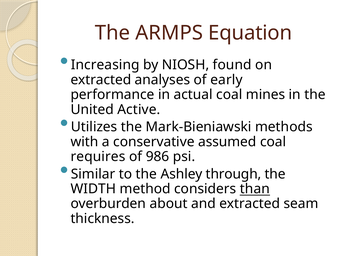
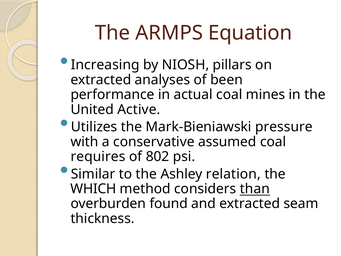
found: found -> pillars (232, 65)
early: early -> been (227, 80)
methods: methods -> pressure (284, 127)
986: 986 -> 802 (158, 156)
through: through -> relation (233, 174)
WIDTH: WIDTH -> WHICH (93, 189)
about: about -> found (169, 203)
